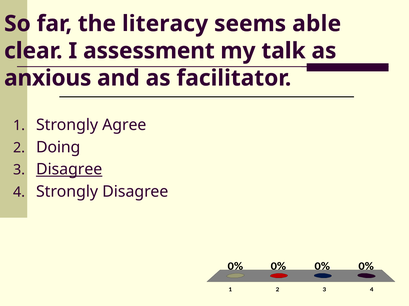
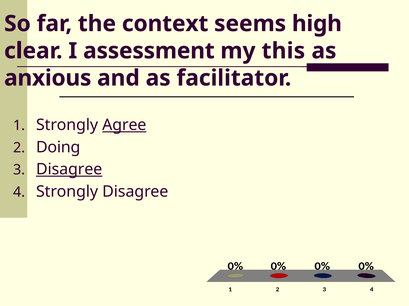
literacy: literacy -> context (165, 24)
able: able -> high (317, 24)
talk: talk -> this (283, 51)
Agree underline: none -> present (124, 125)
